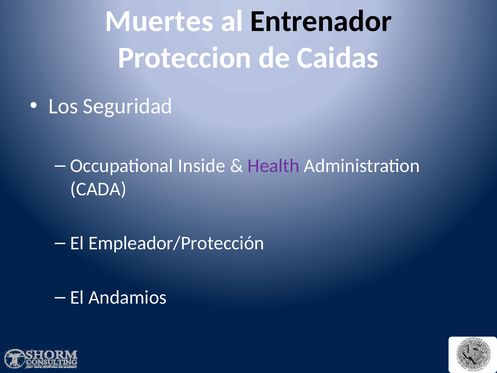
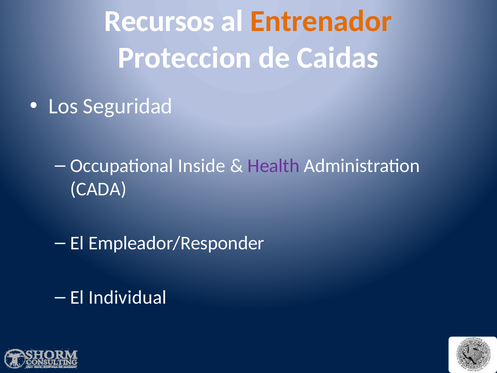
Muertes: Muertes -> Recursos (159, 21)
Entrenador colour: black -> orange (321, 21)
Empleador/Protección: Empleador/Protección -> Empleador/Responder (176, 243)
Andamios: Andamios -> Individual (128, 297)
